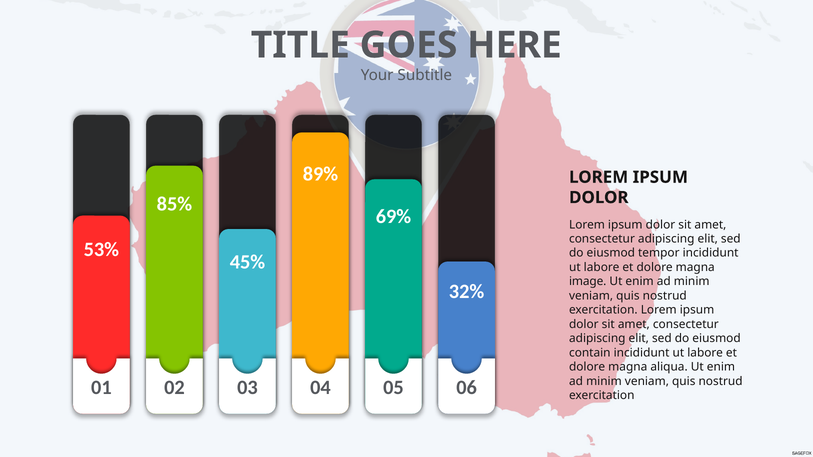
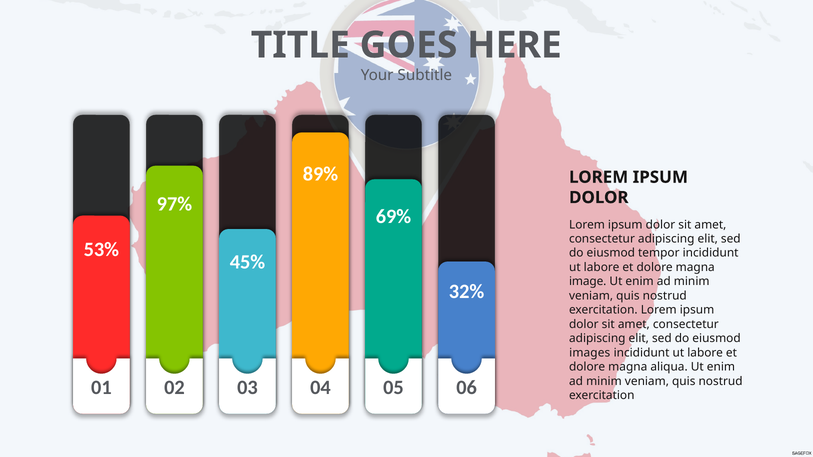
85%: 85% -> 97% (174, 204)
contain: contain -> images (590, 353)
